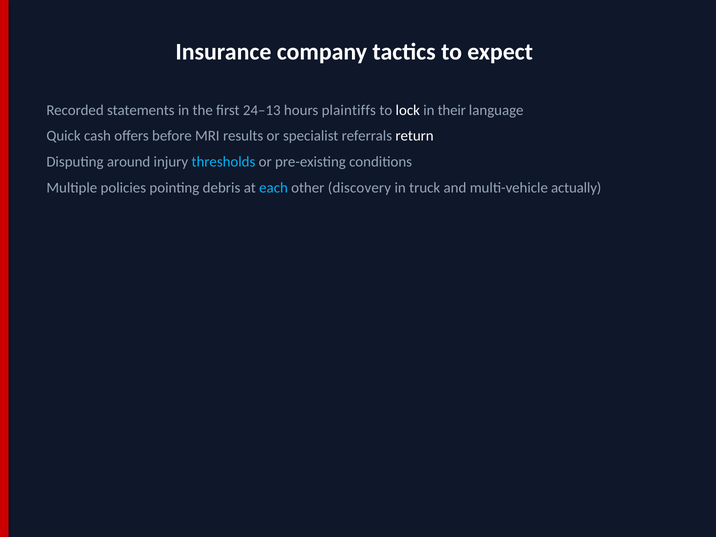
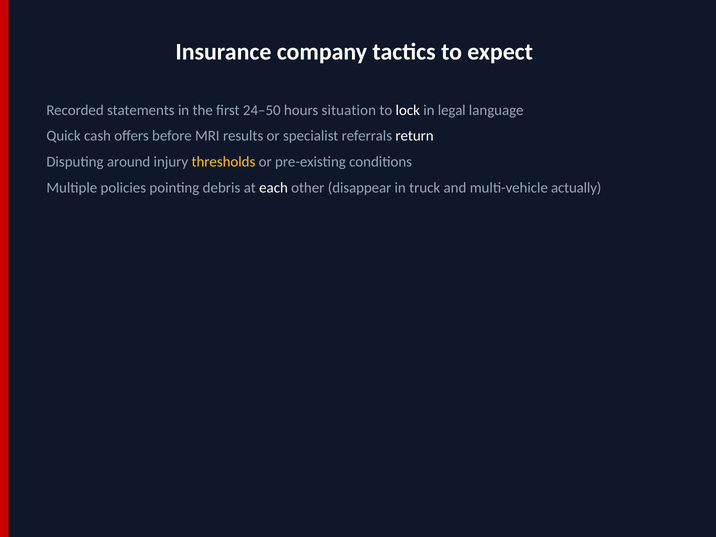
24–13: 24–13 -> 24–50 (262, 110)
plaintiffs: plaintiffs -> situation (349, 110)
their: their -> legal (452, 110)
thresholds colour: light blue -> yellow (223, 162)
each colour: light blue -> white (274, 188)
discovery: discovery -> disappear (360, 188)
